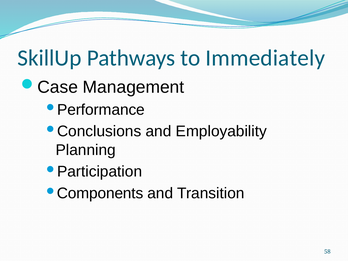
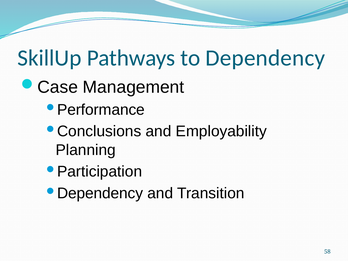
to Immediately: Immediately -> Dependency (265, 58)
Components: Components -> Dependency (100, 193)
